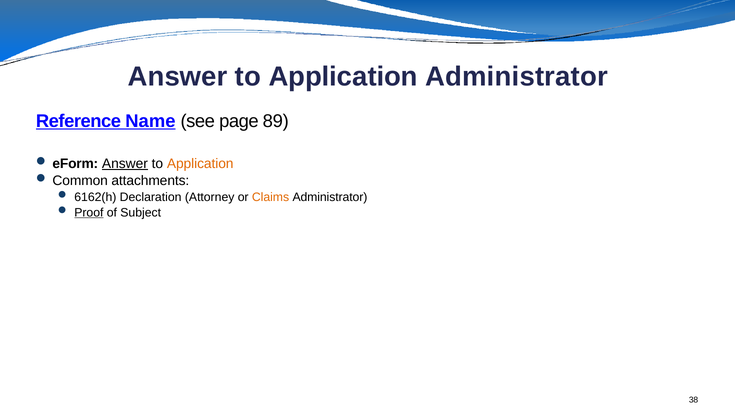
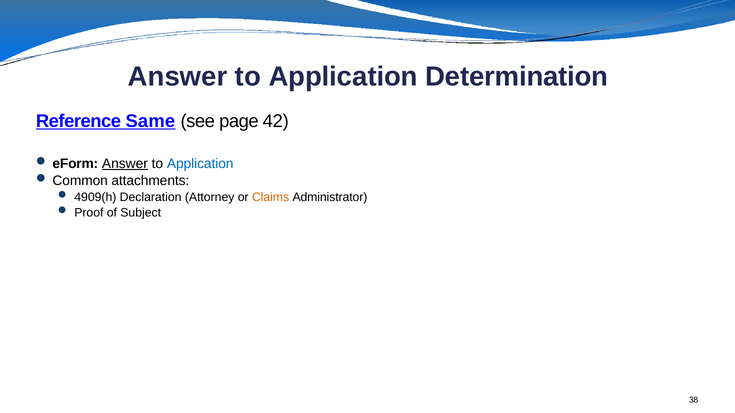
Application Administrator: Administrator -> Determination (517, 77)
Name: Name -> Same (150, 121)
89: 89 -> 42 (276, 121)
Application colour: orange -> blue (200, 164)
6162(h: 6162(h -> 4909(h (95, 197)
Proof underline: present -> none (89, 213)
